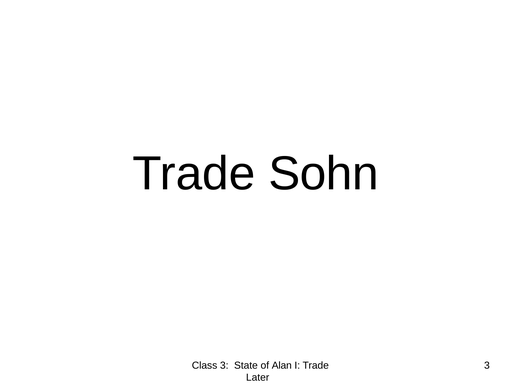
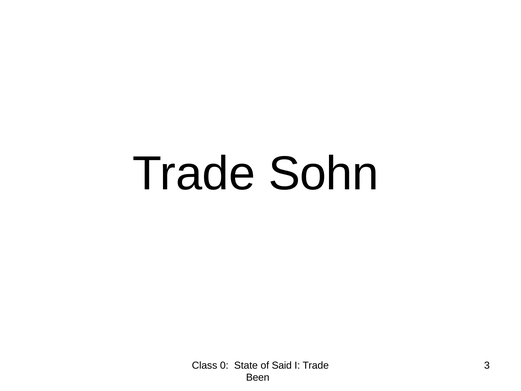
Class 3: 3 -> 0 (224, 365)
Alan: Alan -> Said (282, 365)
Later: Later -> Been (258, 377)
